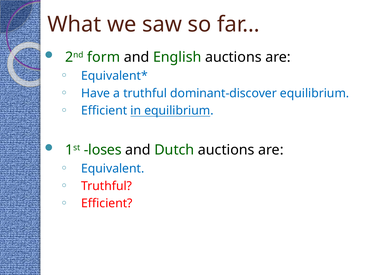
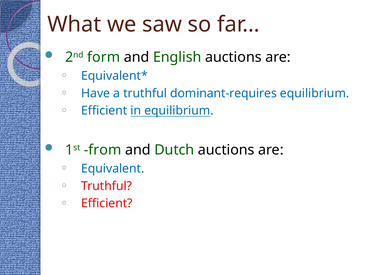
dominant-discover: dominant-discover -> dominant-requires (224, 93)
loses: loses -> from (103, 150)
